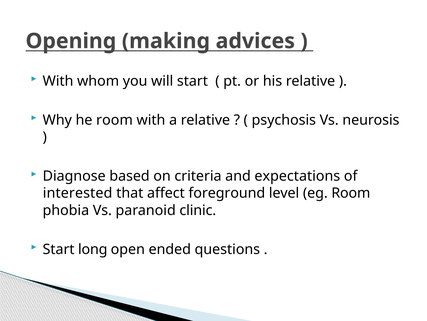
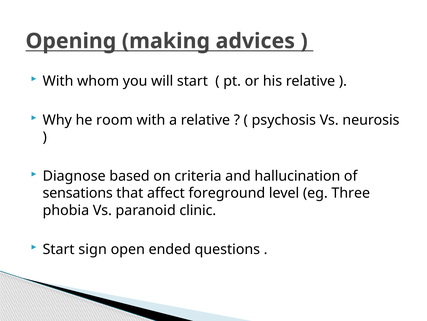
expectations: expectations -> hallucination (297, 176)
interested: interested -> sensations (78, 193)
eg Room: Room -> Three (351, 193)
long: long -> sign (93, 249)
